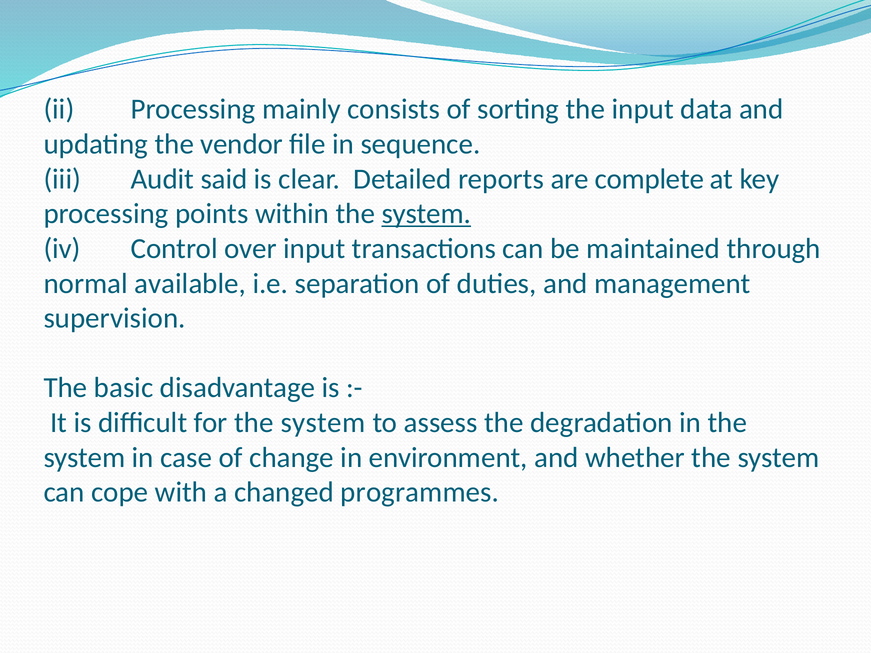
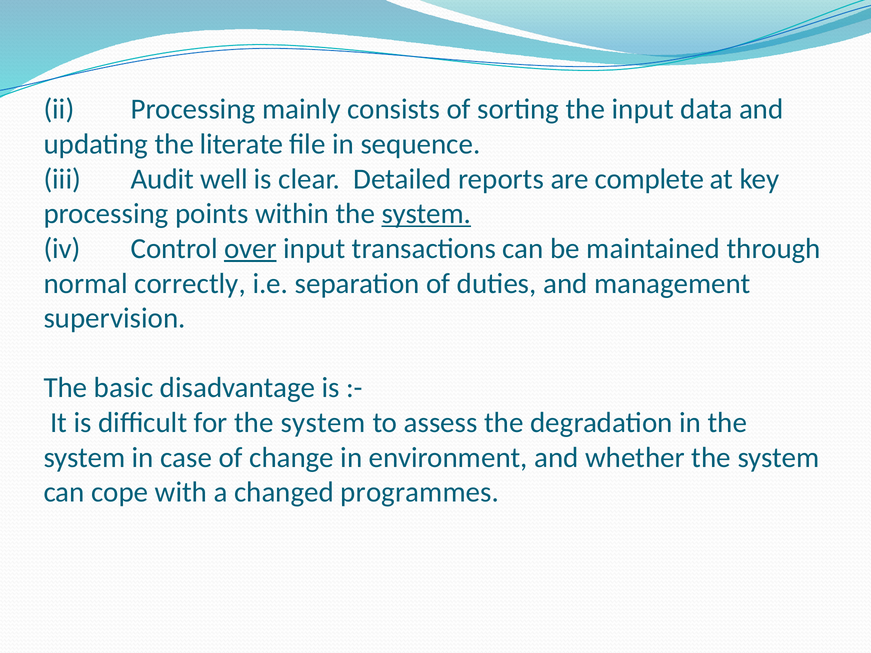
vendor: vendor -> literate (242, 144)
said: said -> well (224, 179)
over underline: none -> present (251, 249)
available: available -> correctly (190, 284)
